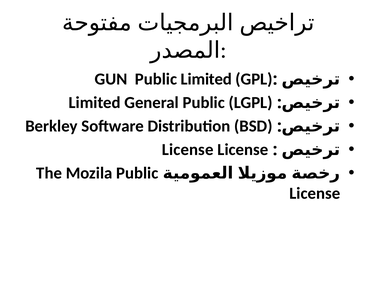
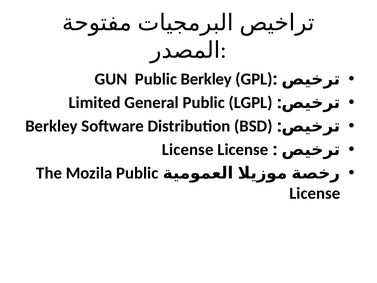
Public Limited: Limited -> Berkley (206, 79)
